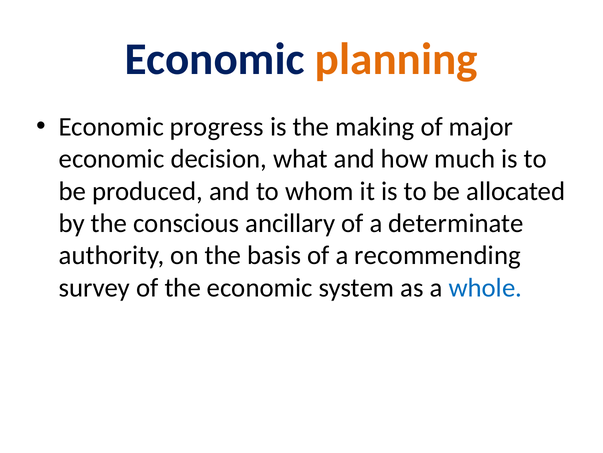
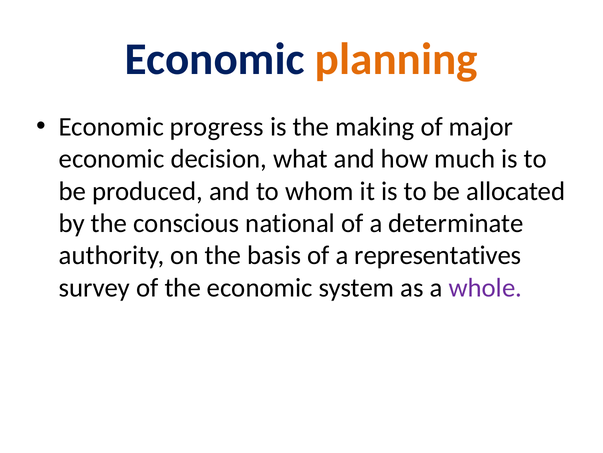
ancillary: ancillary -> national (290, 223)
recommending: recommending -> representatives (438, 255)
whole colour: blue -> purple (485, 287)
